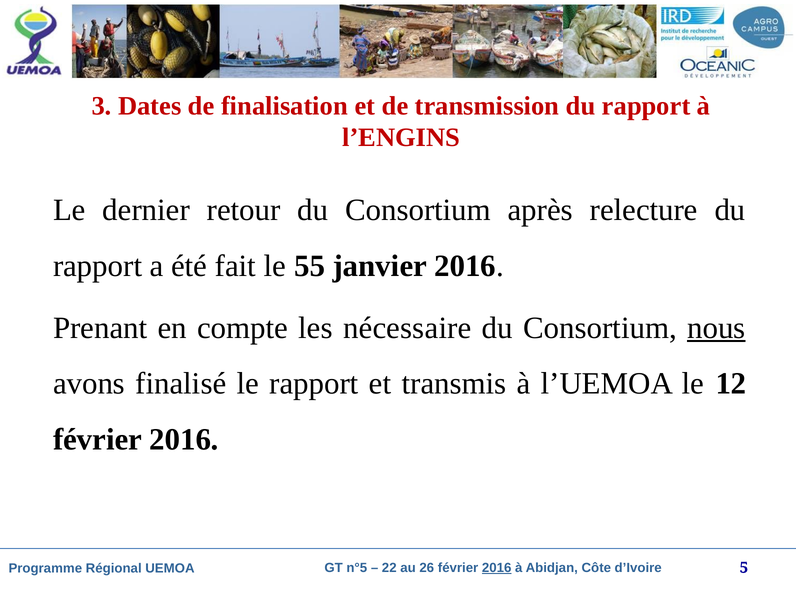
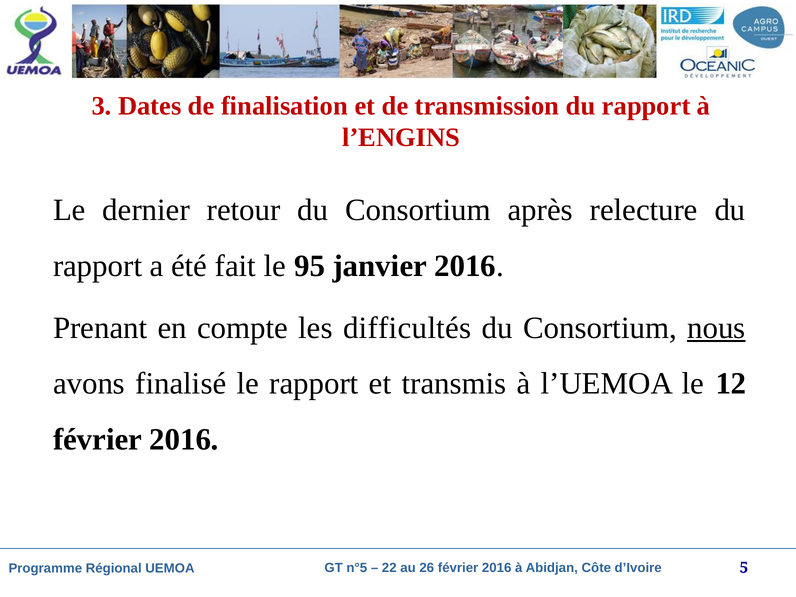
55: 55 -> 95 (310, 266)
nécessaire: nécessaire -> difficultés (407, 328)
2016 underline: present -> none (497, 568)
